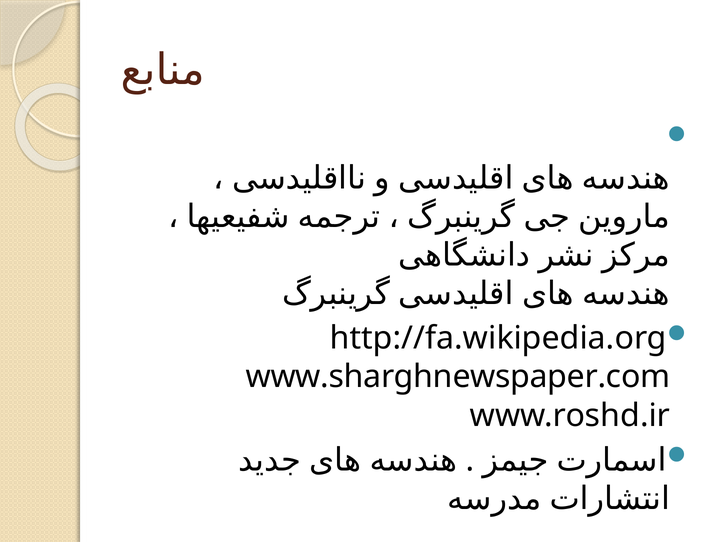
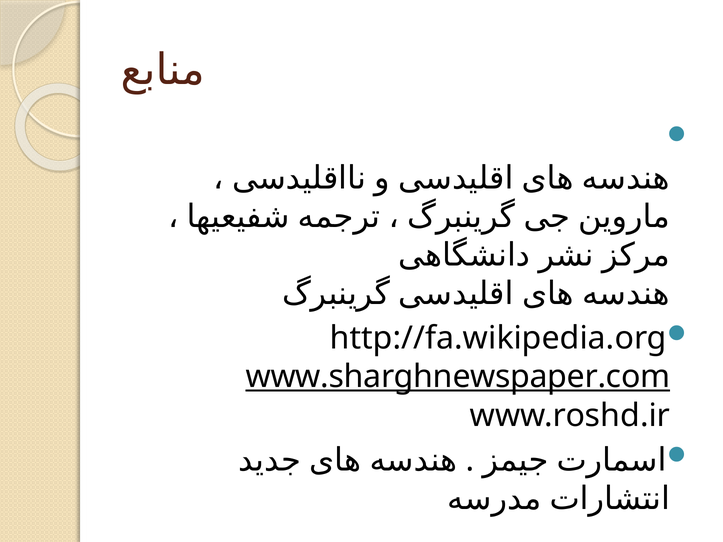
www.sharghnewspaper.com underline: none -> present (458, 377)
